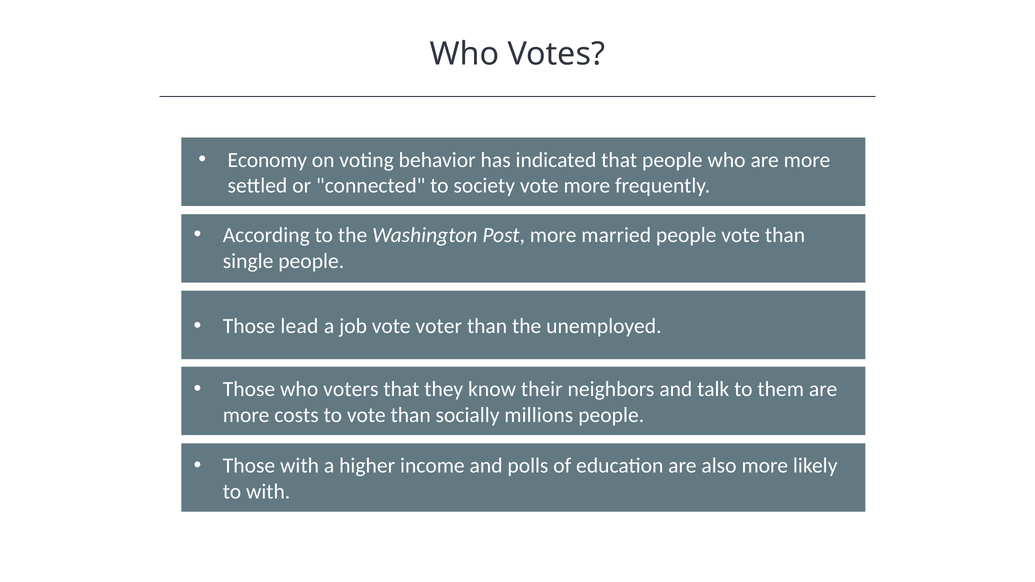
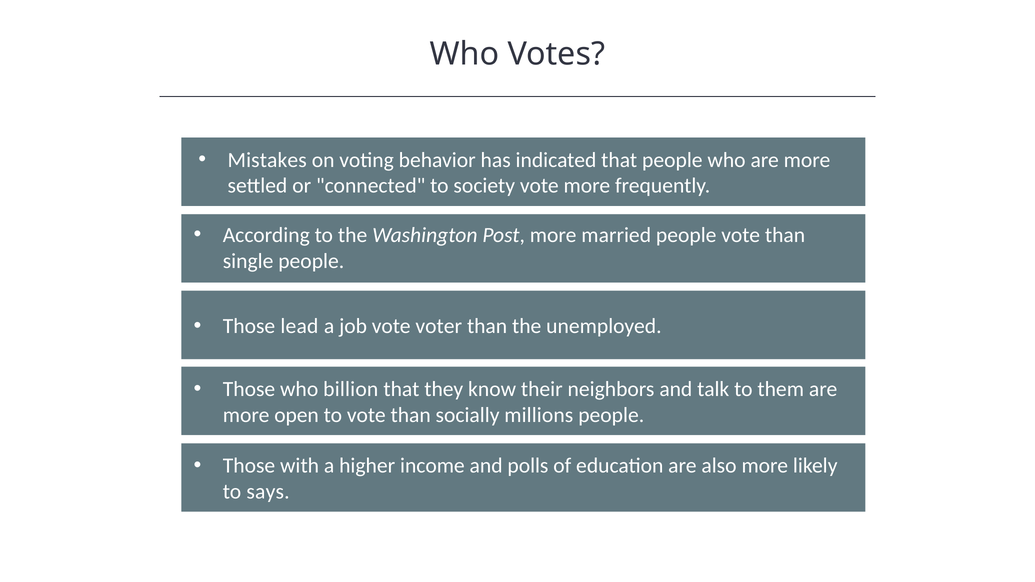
Economy: Economy -> Mistakes (267, 160)
voters: voters -> billion (351, 389)
costs: costs -> open (297, 415)
to with: with -> says (268, 492)
